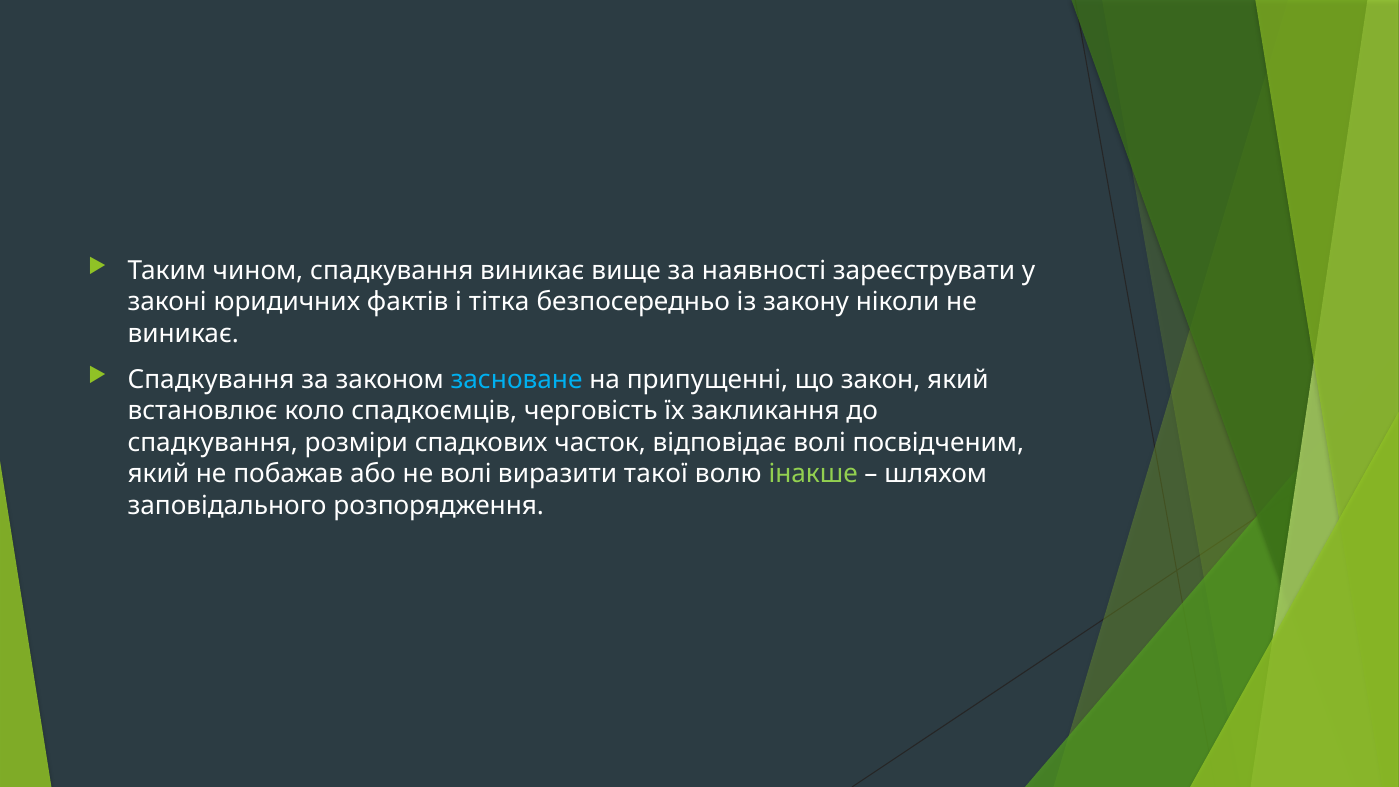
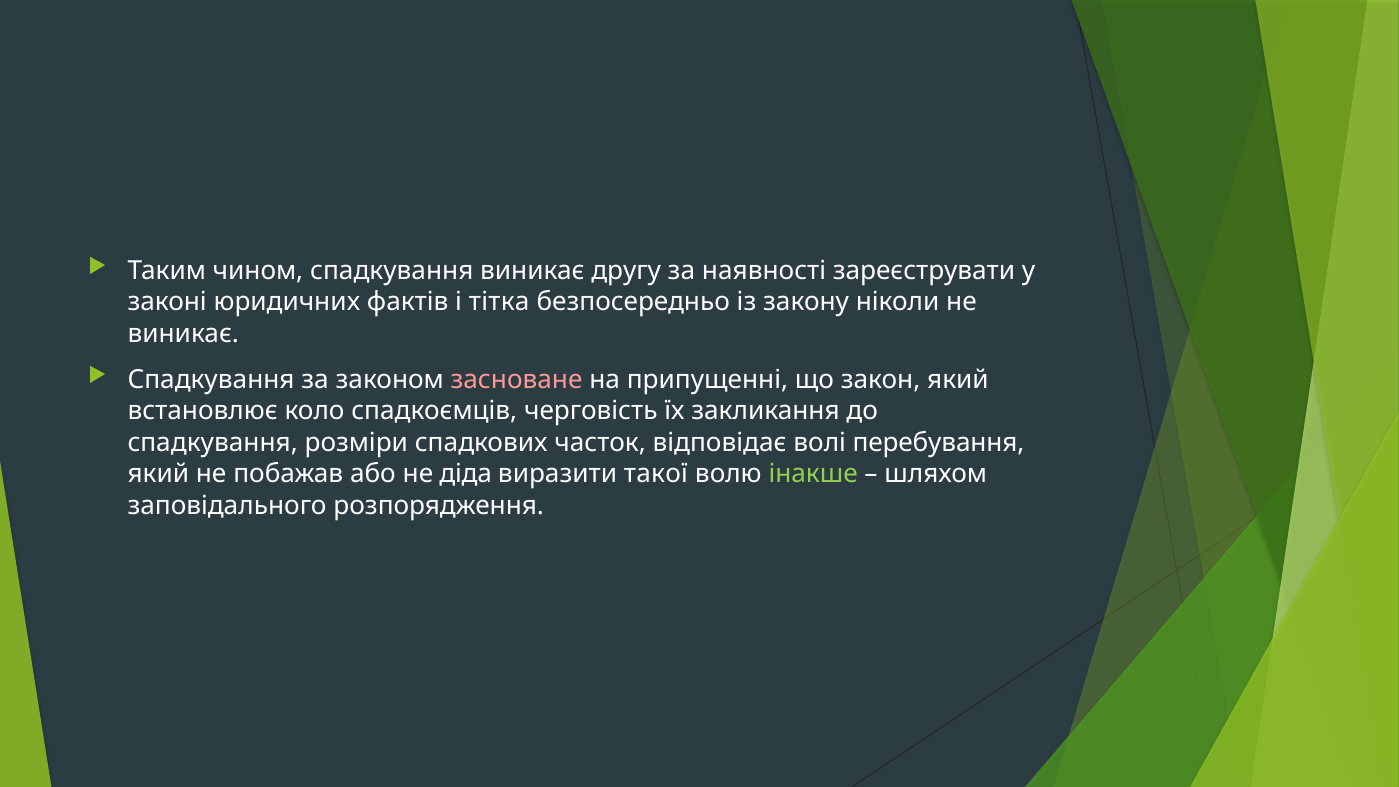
вище: вище -> другу (626, 271)
засноване colour: light blue -> pink (517, 380)
посвідченим: посвідченим -> перебування (938, 443)
не волі: волі -> діда (466, 474)
